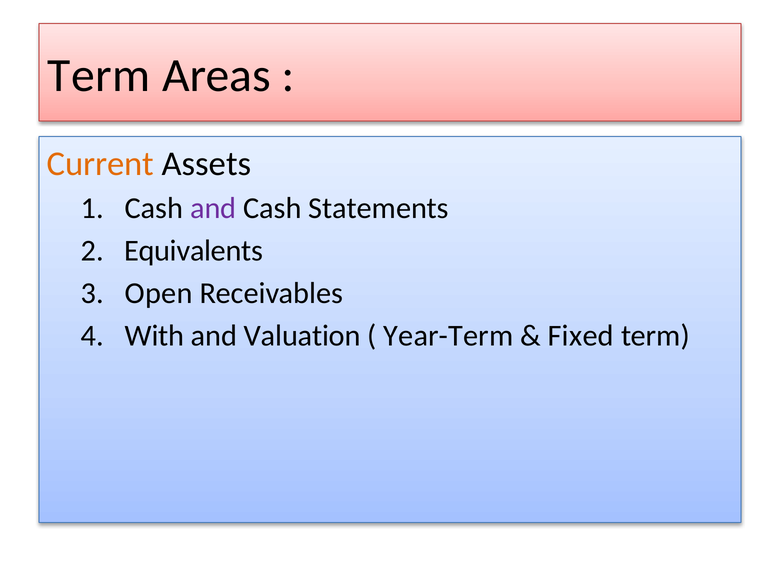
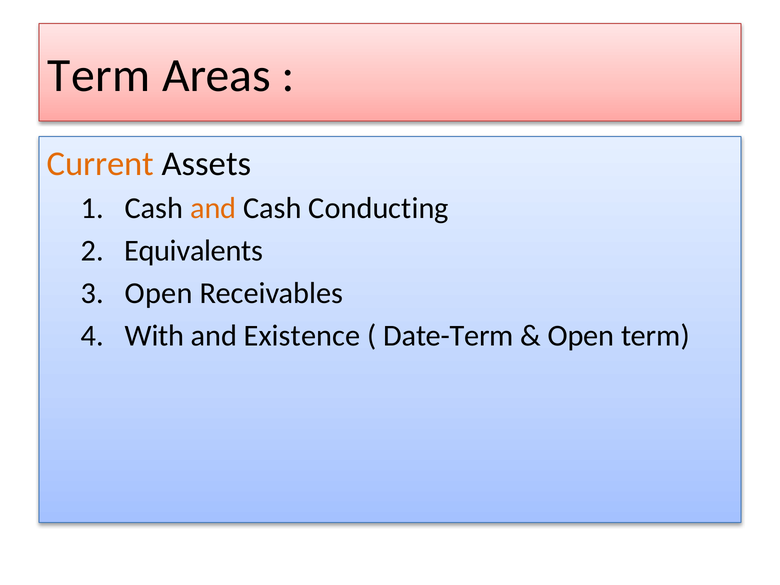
and colour: purple -> orange (213, 208)
Statements: Statements -> Conducting (379, 208)
Valuation: Valuation -> Existence (302, 336)
Year-Term: Year-Term -> Date-Term (449, 336)
Fixed: Fixed -> Open (581, 336)
